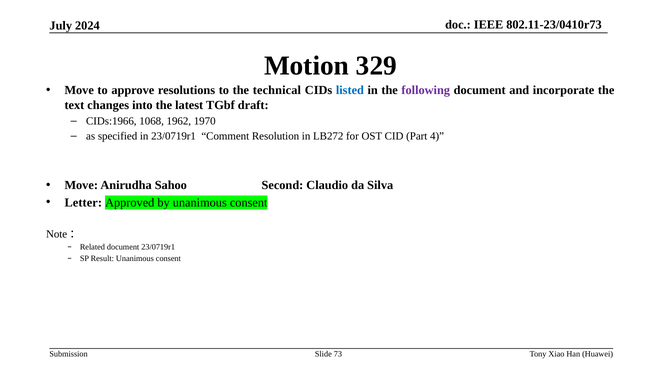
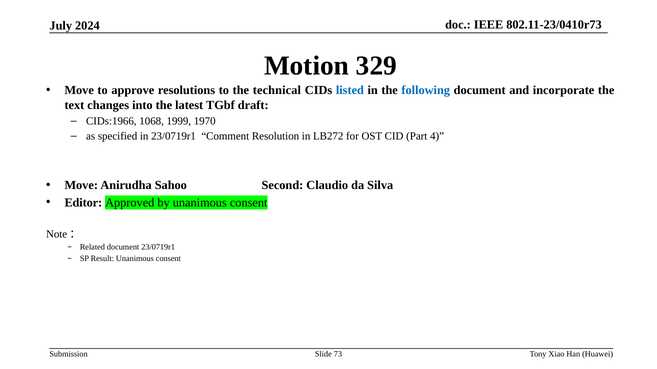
following colour: purple -> blue (426, 90)
1962: 1962 -> 1999 (179, 121)
Letter: Letter -> Editor (83, 203)
